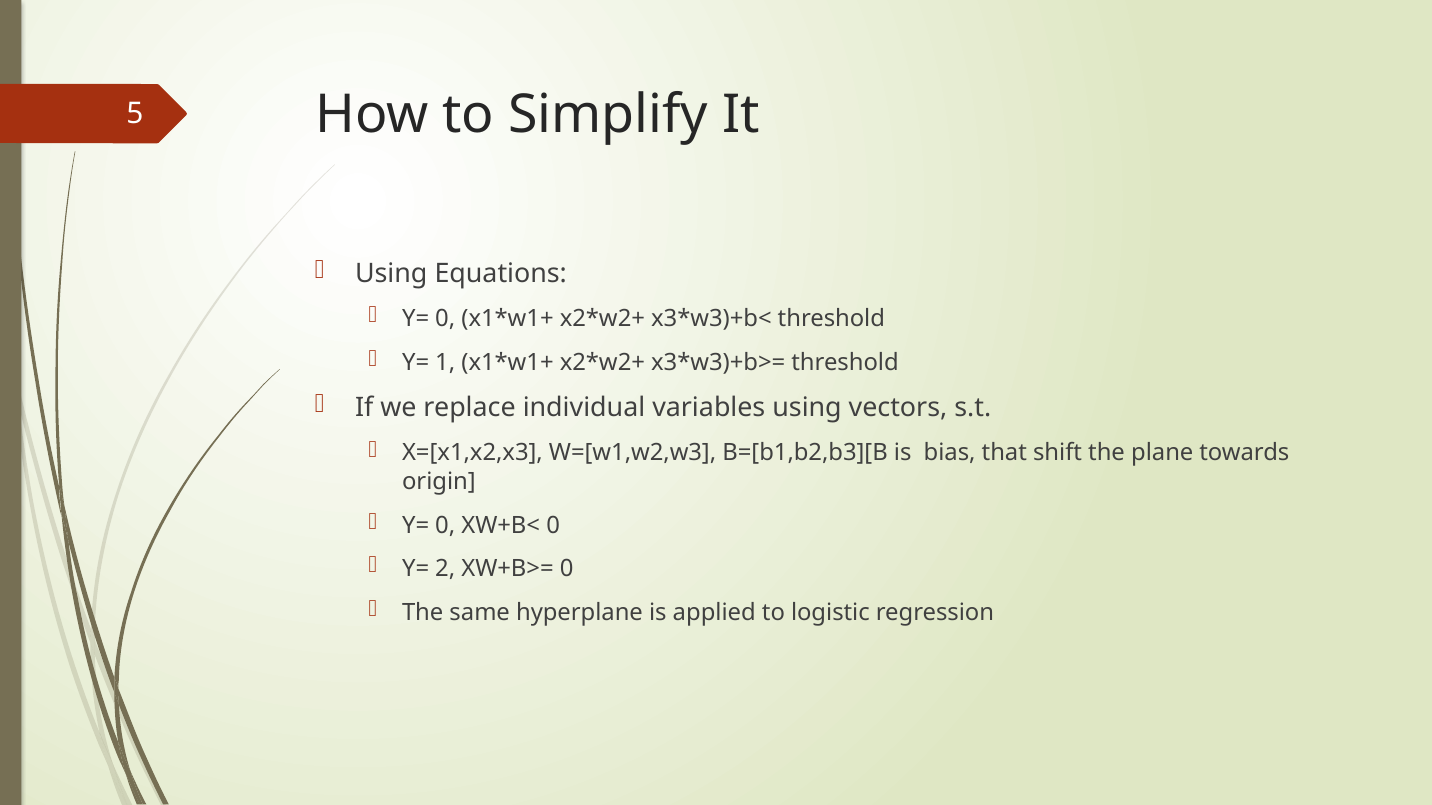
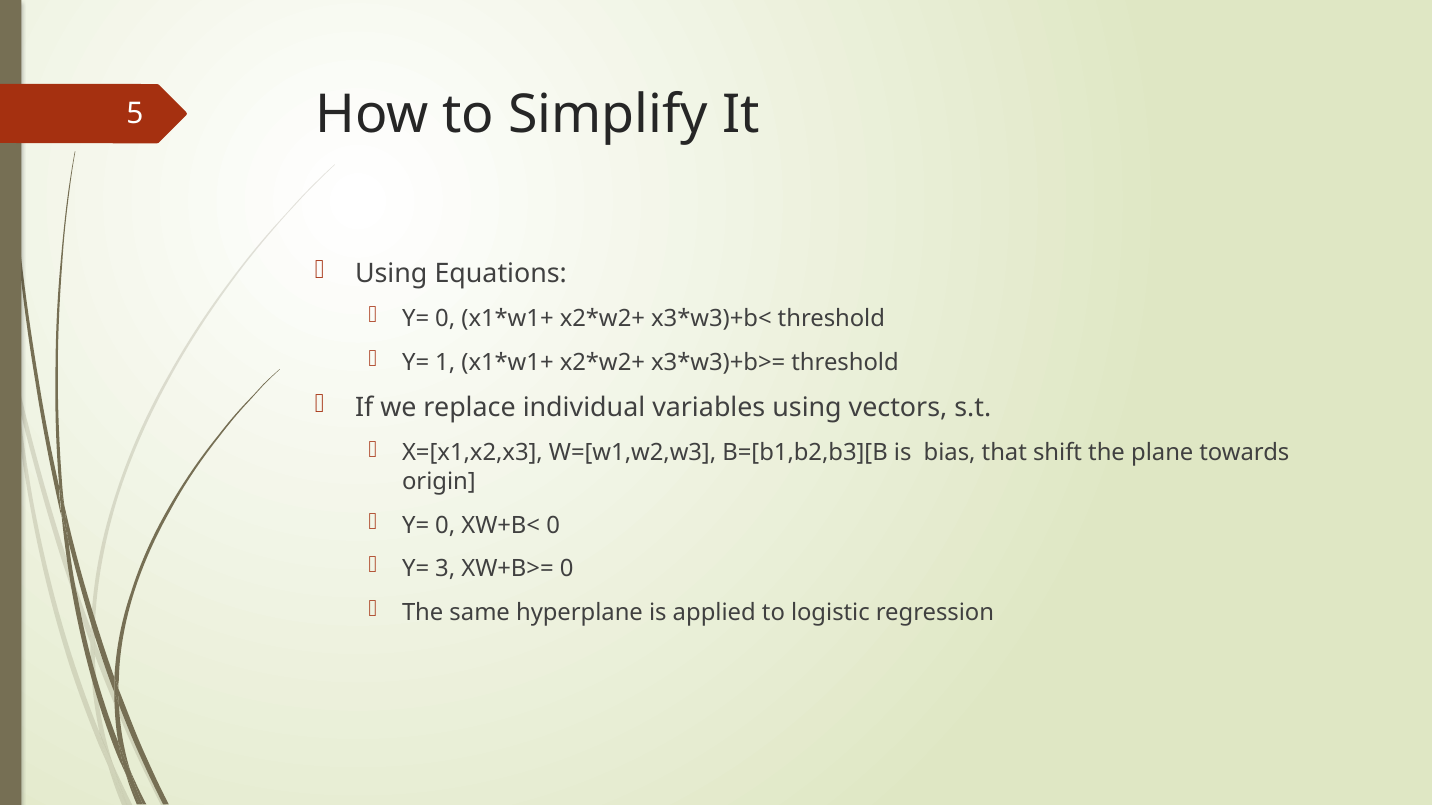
2: 2 -> 3 (445, 569)
